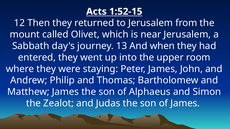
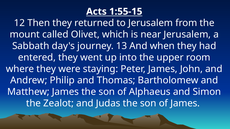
1:52-15: 1:52-15 -> 1:55-15 (126, 12)
